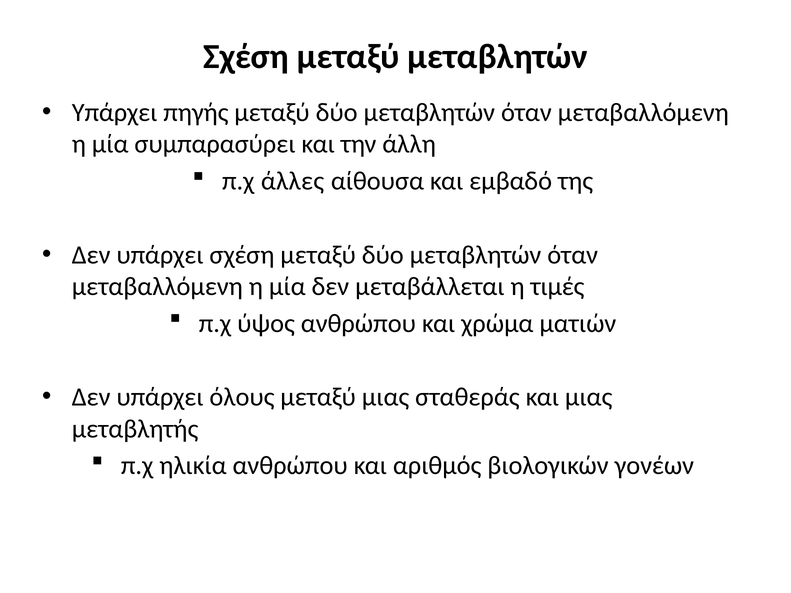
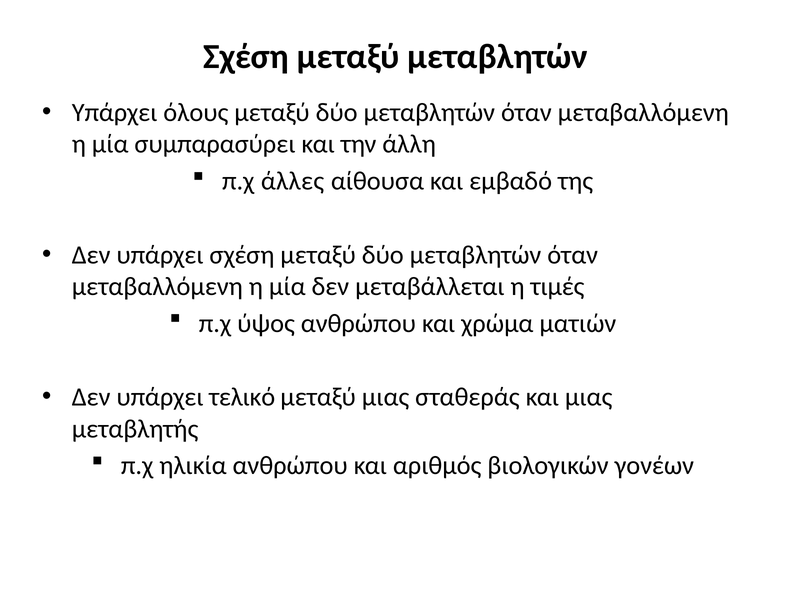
πηγής: πηγής -> όλους (196, 113)
όλους: όλους -> τελικό (242, 397)
